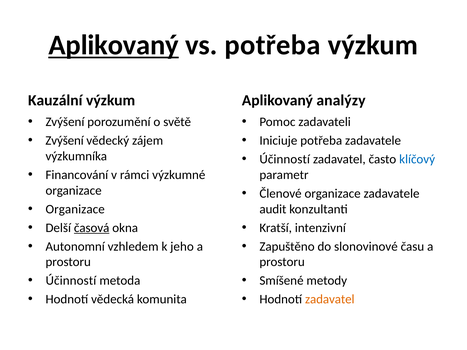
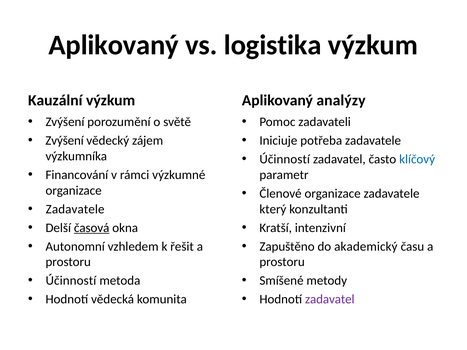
Aplikovaný underline: present -> none (114, 45)
vs potřeba: potřeba -> logistika (273, 45)
Organizace: Organizace -> Zadavatele (75, 209)
audit: audit -> který (273, 209)
jeho: jeho -> řešit (182, 247)
slonovinové: slonovinové -> akademický (366, 247)
zadavatel colour: orange -> purple (330, 300)
